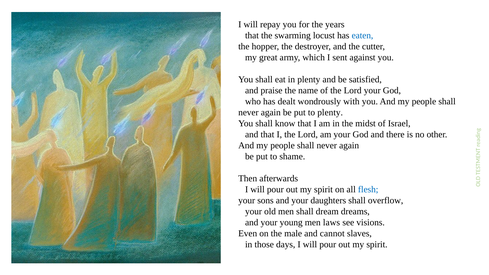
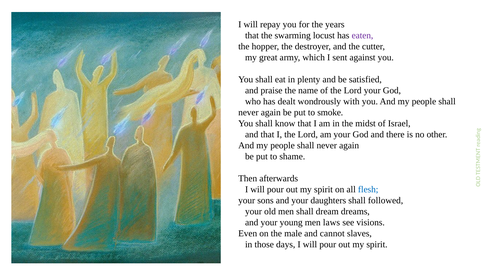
eaten colour: blue -> purple (362, 35)
to plenty: plenty -> smoke (330, 112)
overflow: overflow -> followed (386, 200)
